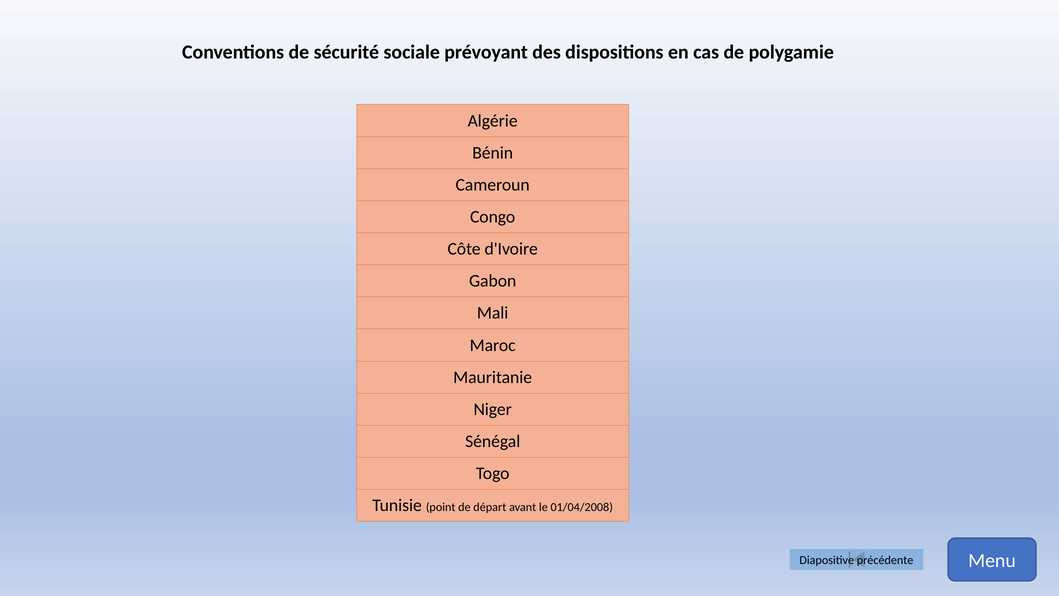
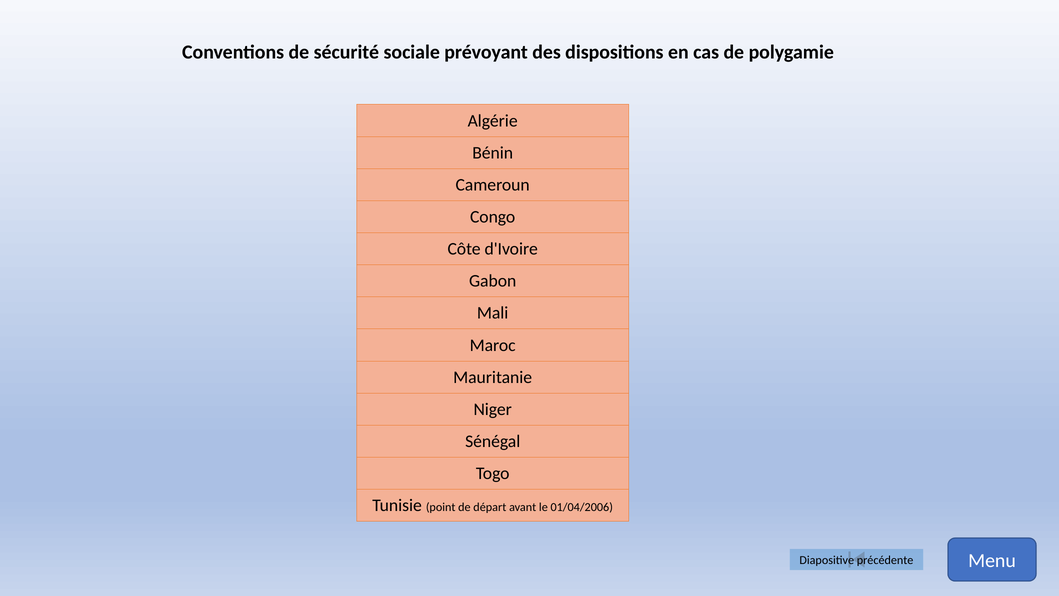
01/04/2008: 01/04/2008 -> 01/04/2006 (582, 507)
